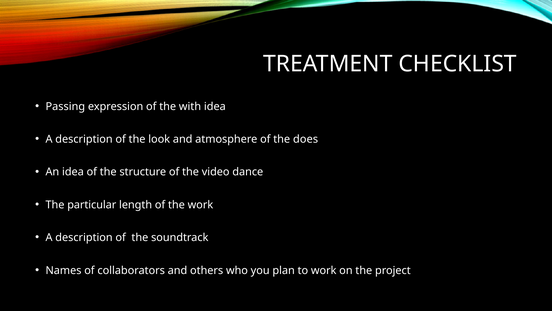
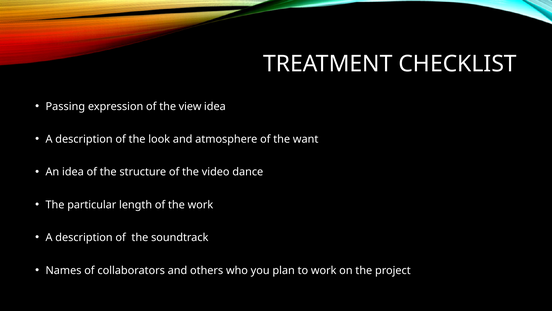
with: with -> view (190, 106)
does: does -> want (306, 139)
